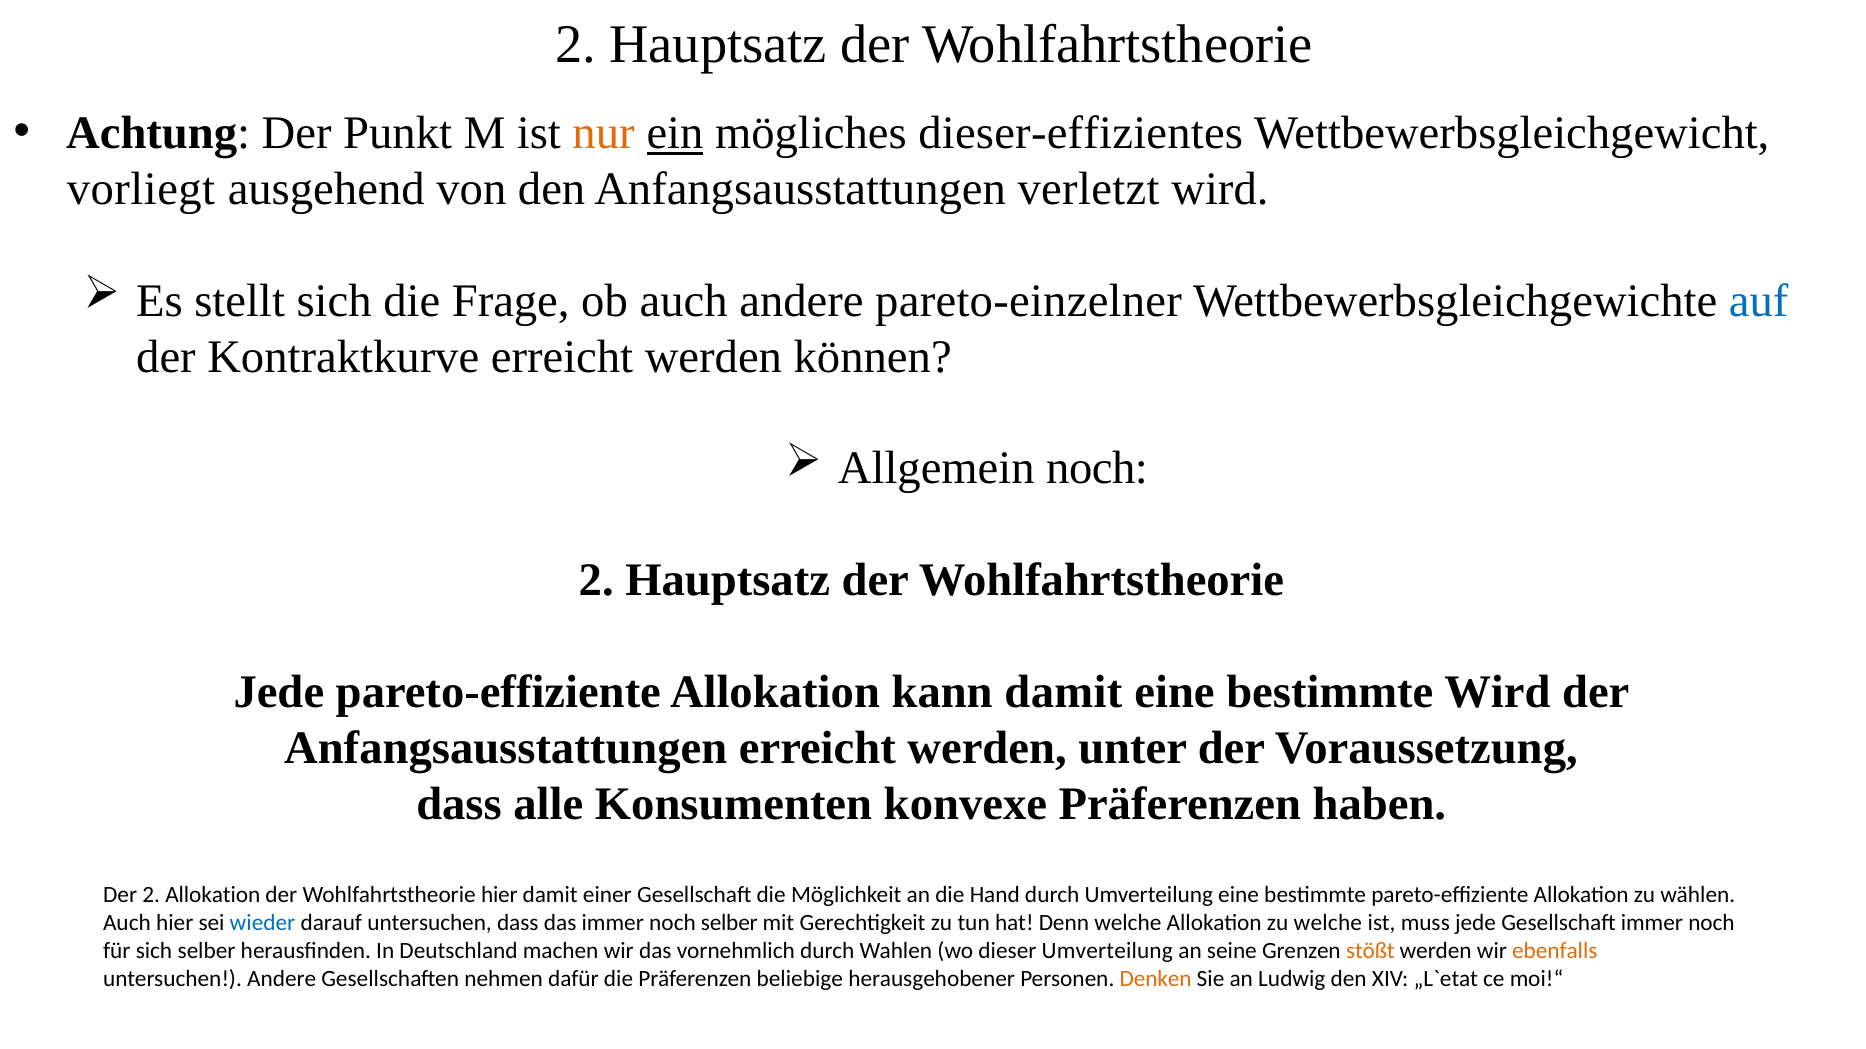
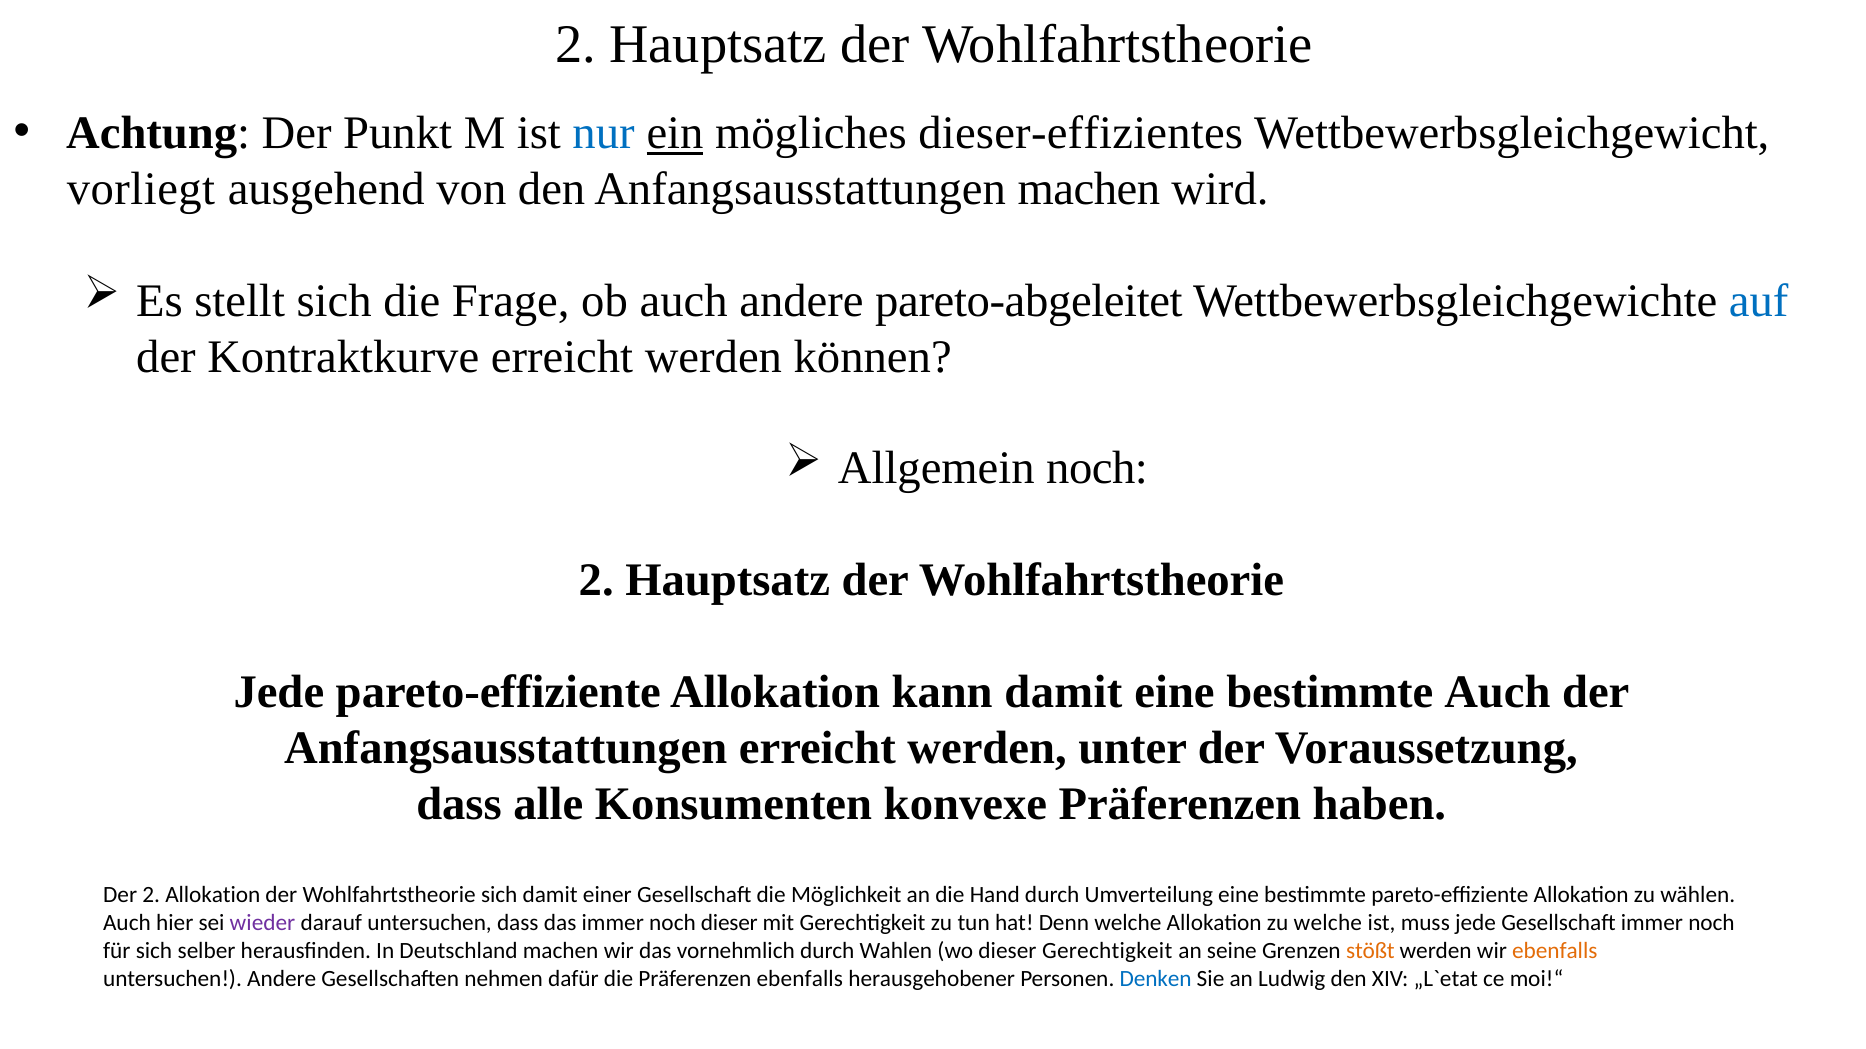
nur colour: orange -> blue (604, 133)
Anfangsausstattungen verletzt: verletzt -> machen (1089, 189)
pareto-einzelner: pareto-einzelner -> pareto-abgeleitet (1029, 301)
bestimmte Wird: Wird -> Auch (1497, 693)
Wohlfahrtstheorie hier: hier -> sich (499, 895)
wieder colour: blue -> purple (263, 923)
noch selber: selber -> dieser (729, 923)
dieser Umverteilung: Umverteilung -> Gerechtigkeit (1107, 951)
Präferenzen beliebige: beliebige -> ebenfalls (800, 979)
Denken colour: orange -> blue (1156, 979)
